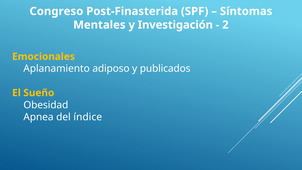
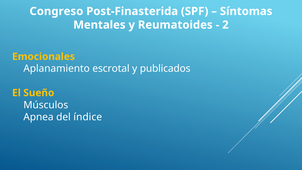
Investigación: Investigación -> Reumatoides (175, 25)
adiposo: adiposo -> escrotal (111, 69)
Obesidad: Obesidad -> Músculos (46, 105)
